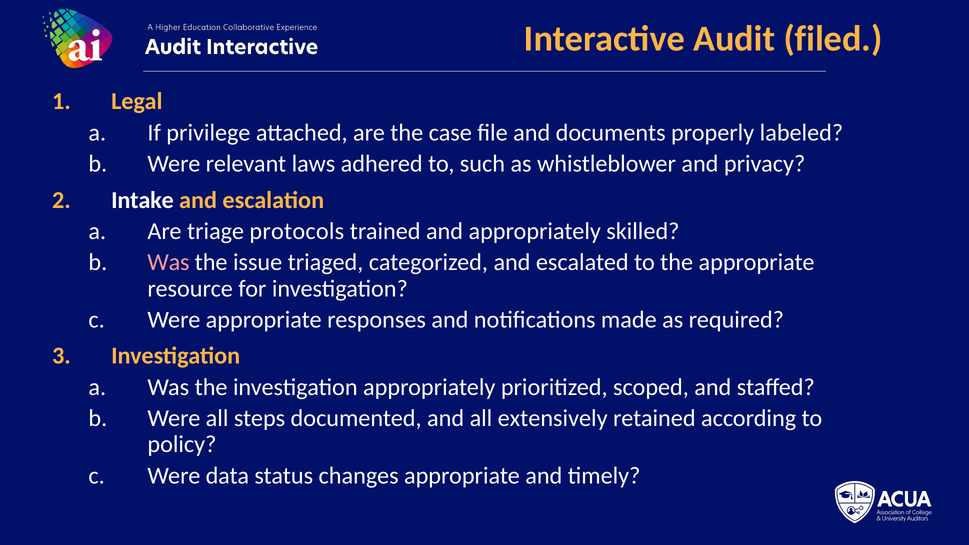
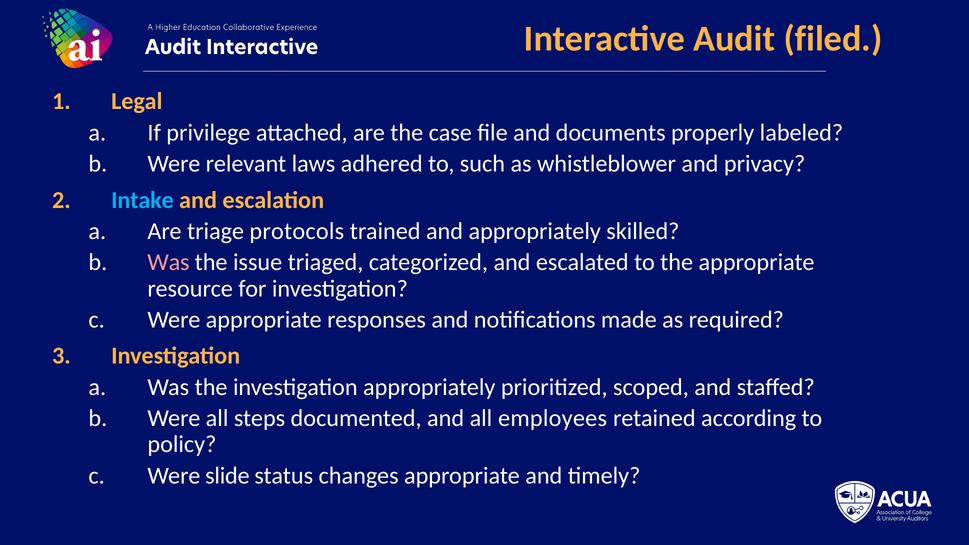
Intake colour: white -> light blue (142, 200)
extensively: extensively -> employees (553, 418)
data: data -> slide (227, 476)
